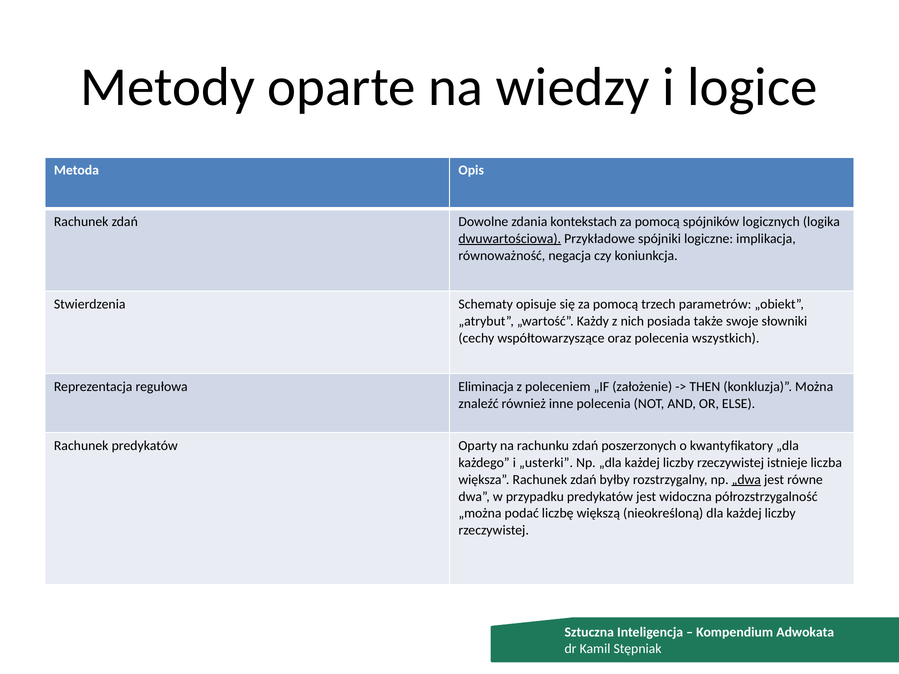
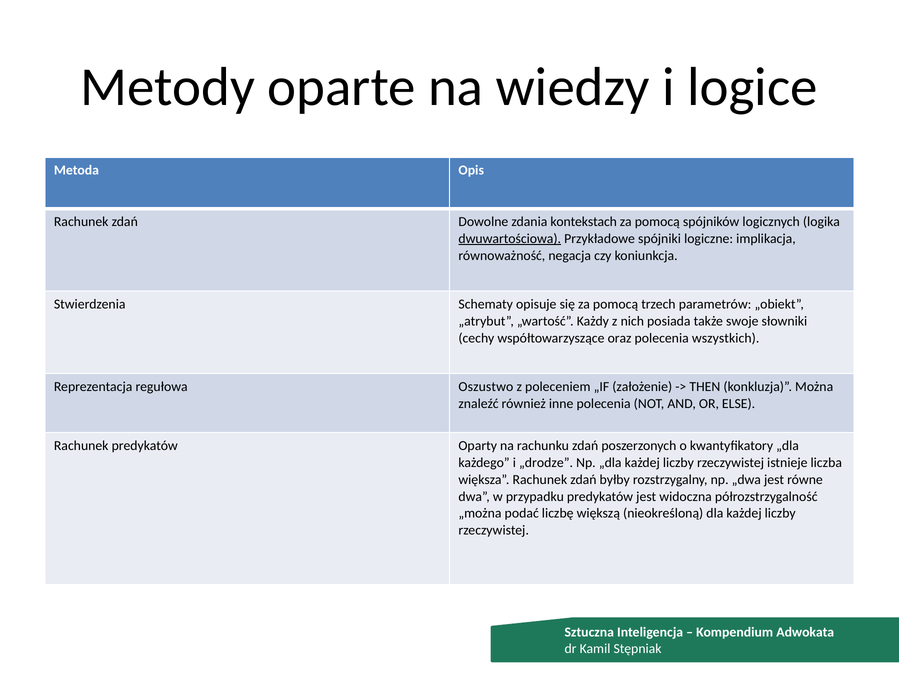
Eliminacja: Eliminacja -> Oszustwo (486, 387)
„usterki: „usterki -> „drodze (546, 463)
„dwa underline: present -> none (746, 480)
